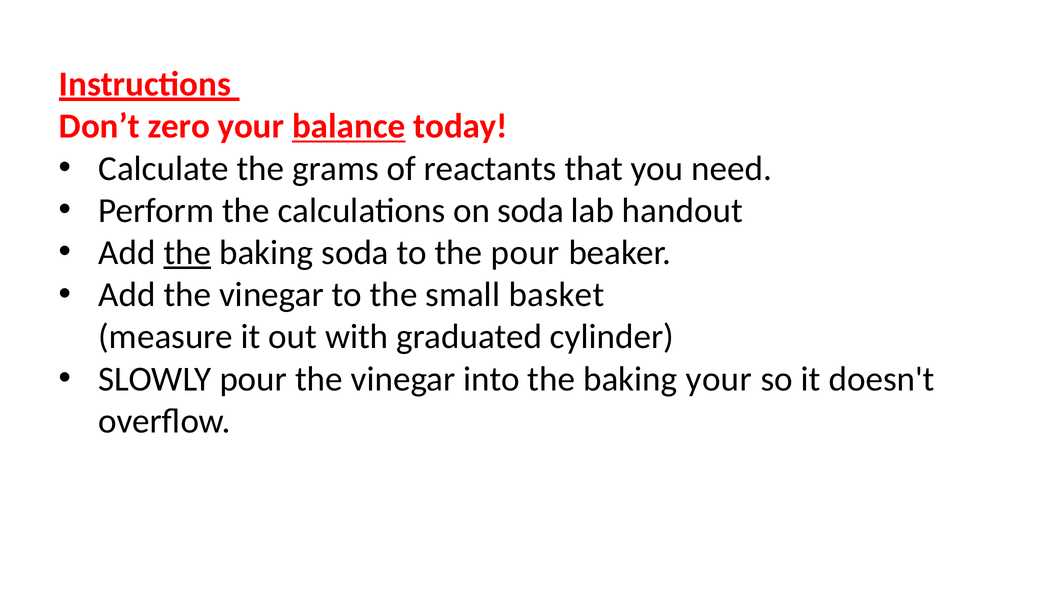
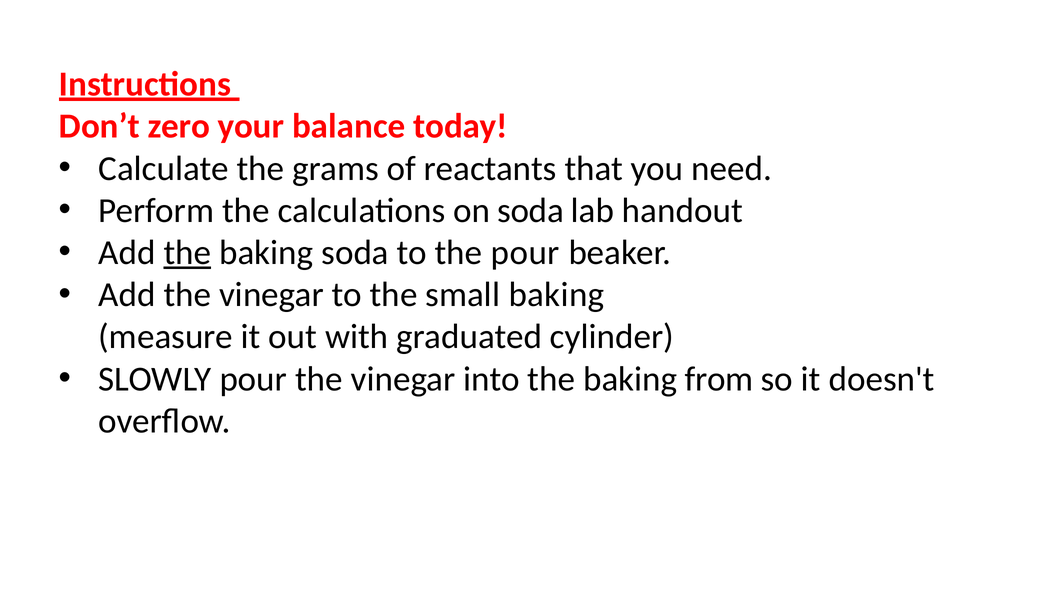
balance underline: present -> none (349, 126)
small basket: basket -> baking (556, 295)
baking your: your -> from (719, 379)
